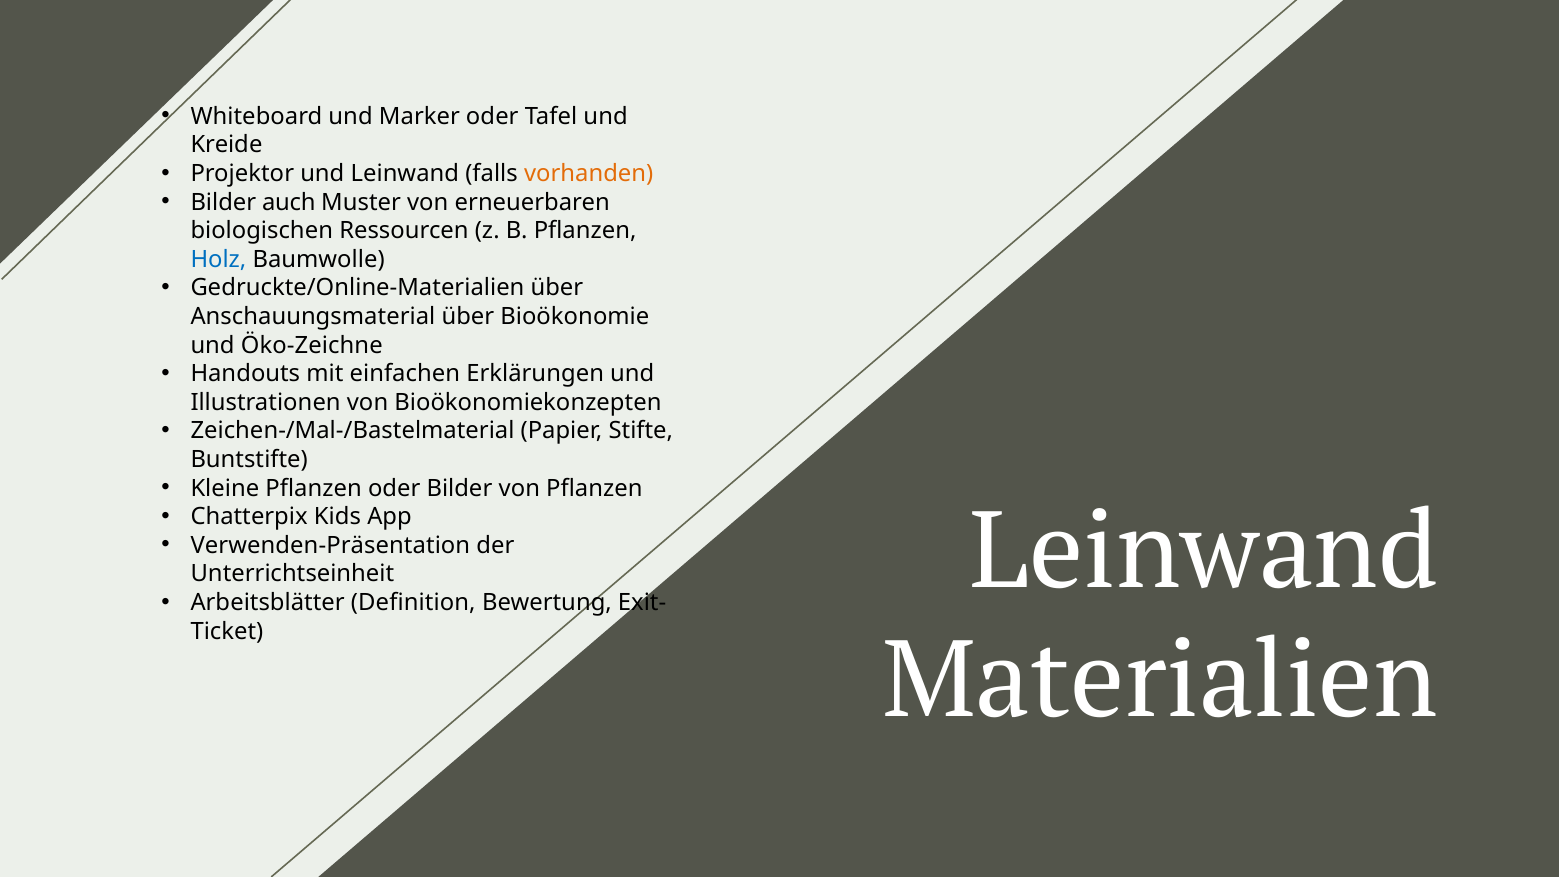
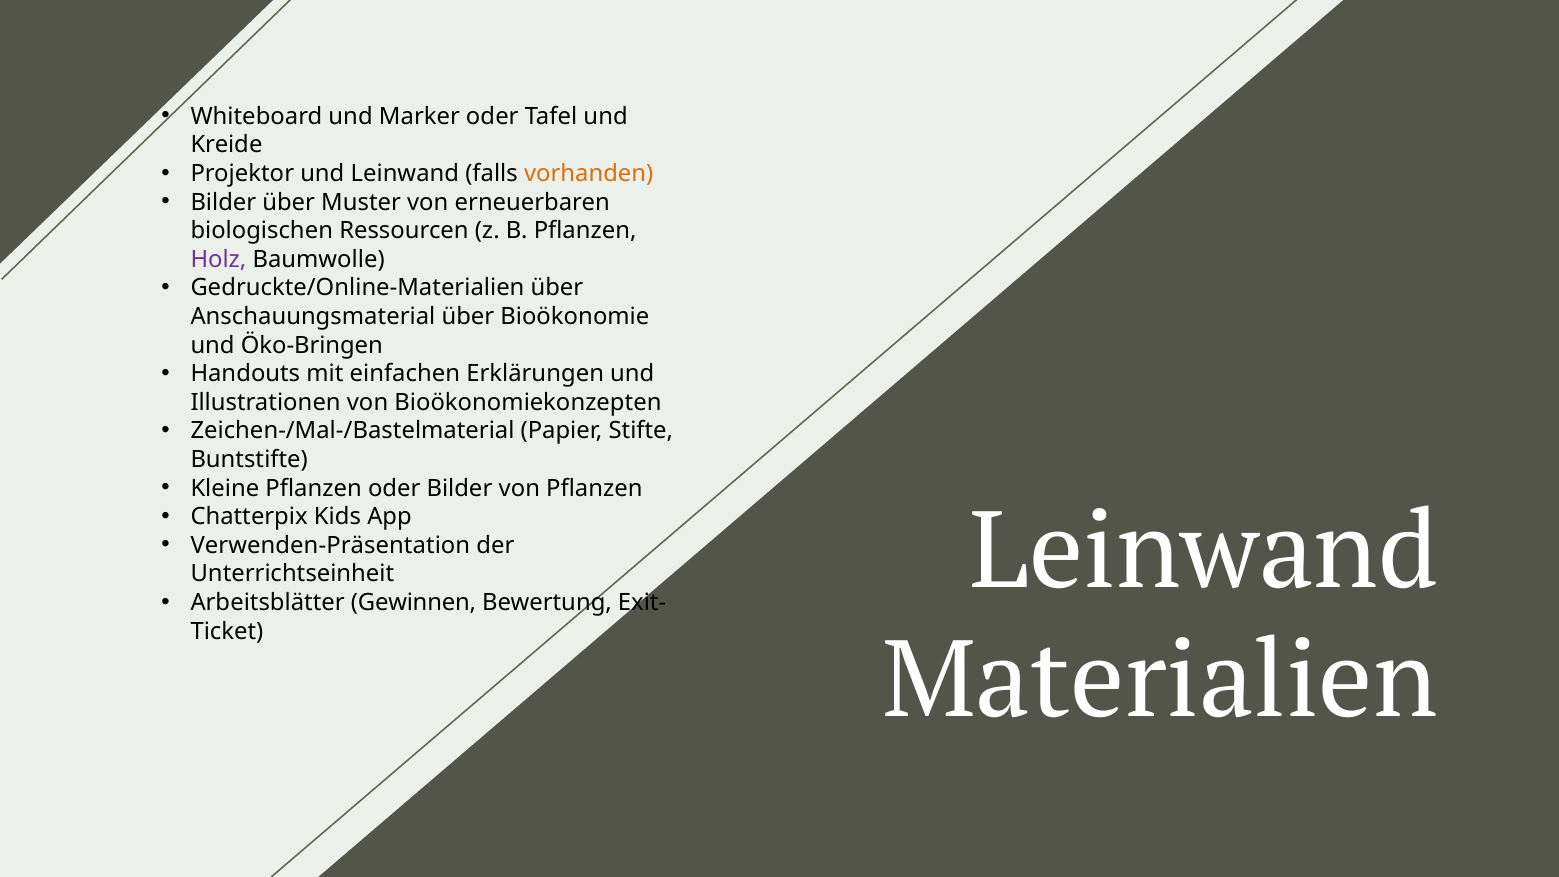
Bilder auch: auch -> über (289, 202)
Holz colour: blue -> purple (218, 259)
Öko-Zeichne: Öko-Zeichne -> Öko-Bringen (312, 345)
Definition: Definition -> Gewinnen (413, 603)
